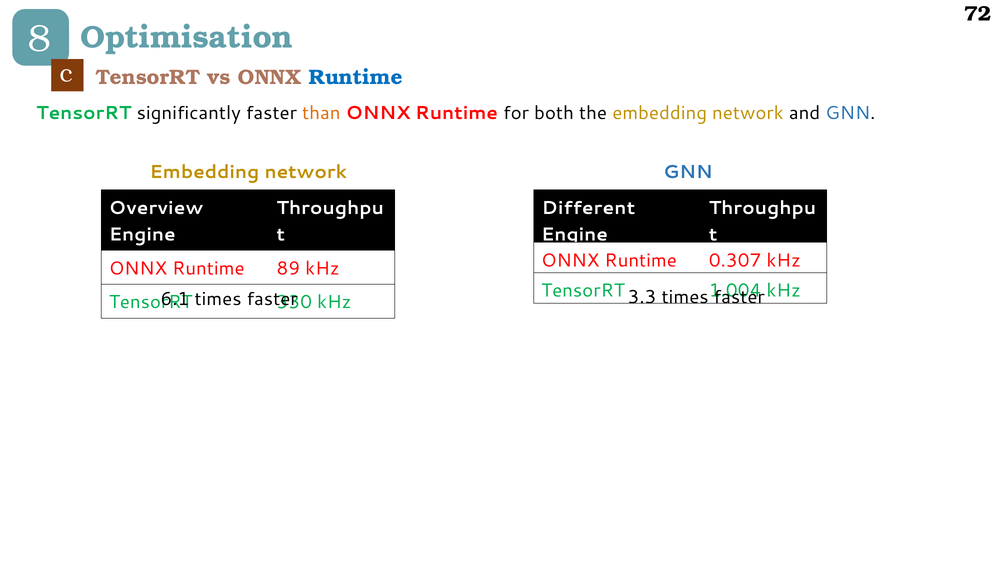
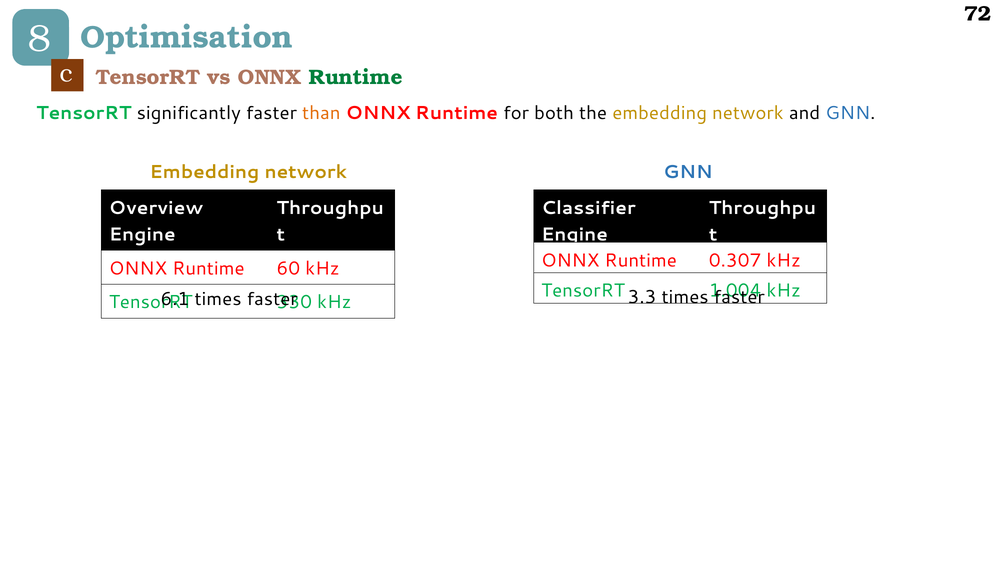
Runtime colour: blue -> green (356, 77)
Different: Different -> Classifier (588, 208)
89: 89 -> 60 (288, 268)
